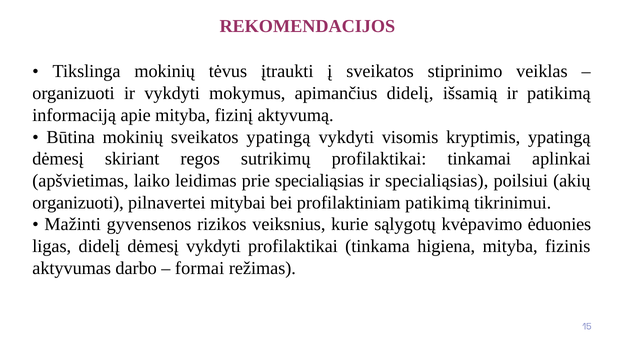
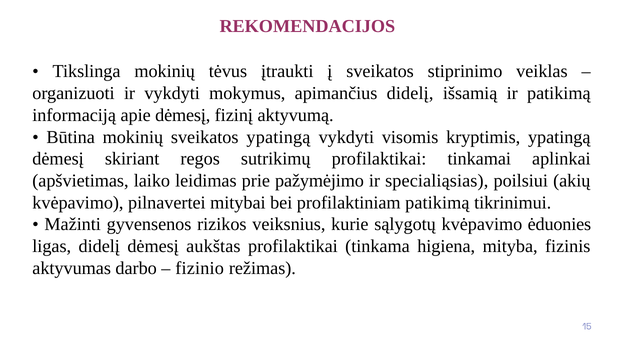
apie mityba: mityba -> dėmesį (183, 115)
prie specialiąsias: specialiąsias -> pažymėjimo (320, 181)
organizuoti: organizuoti -> kvėpavimo (78, 203)
dėmesį vykdyti: vykdyti -> aukštas (213, 246)
formai: formai -> fizinio (200, 268)
